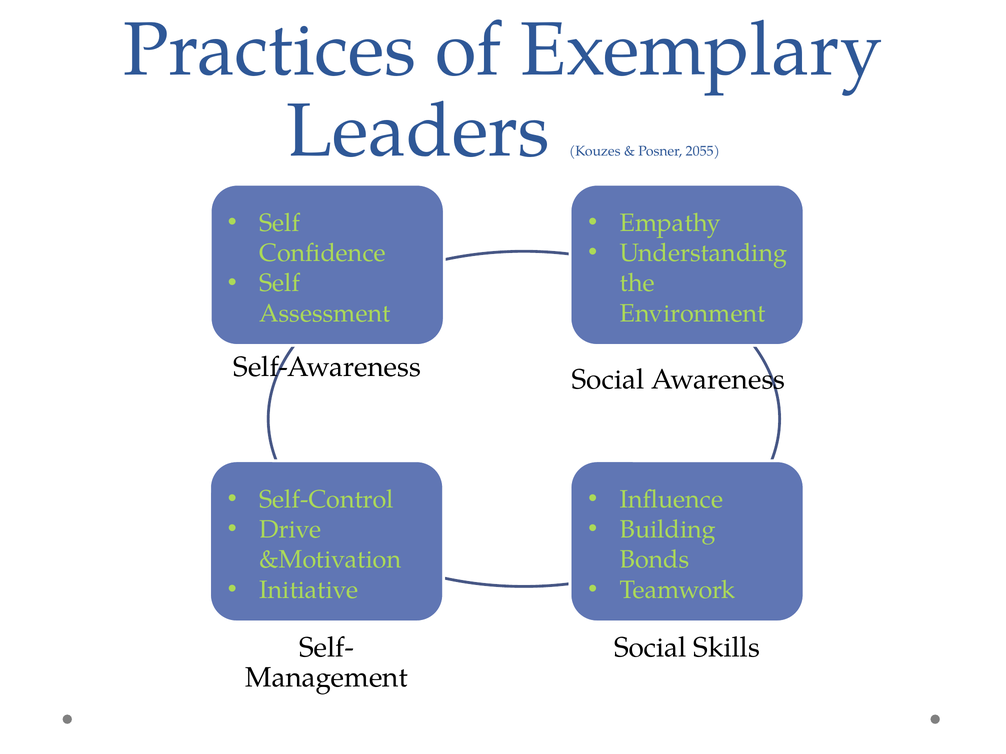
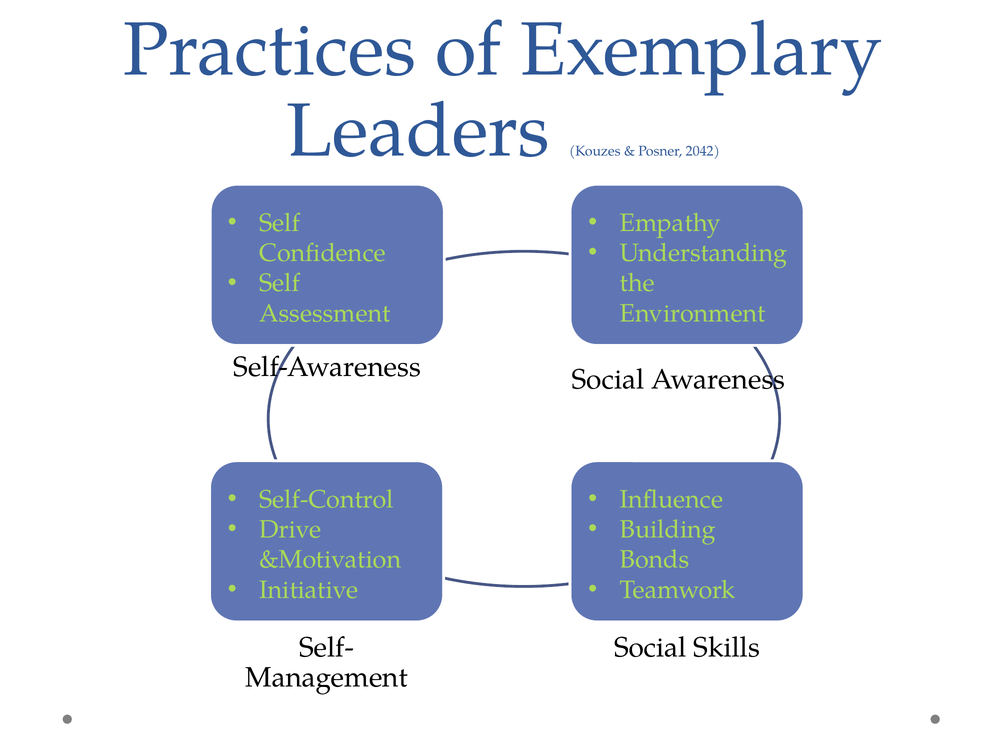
2055: 2055 -> 2042 (703, 151)
